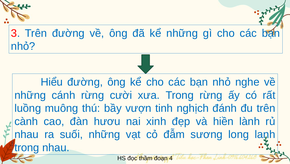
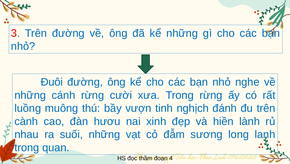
Hiểu: Hiểu -> Đuôi (52, 82)
trong nhau: nhau -> quan (56, 147)
